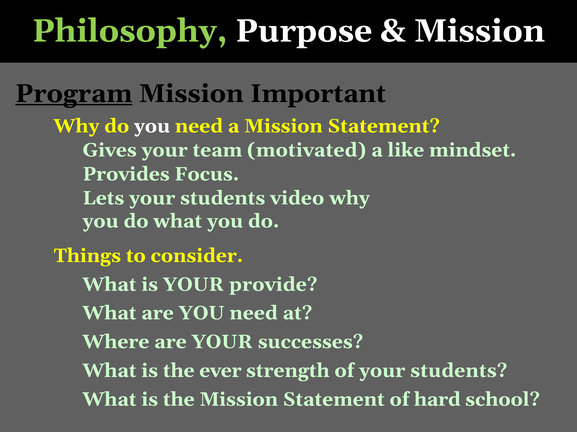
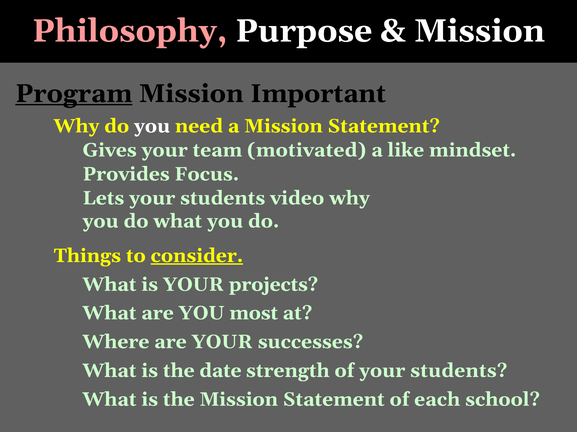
Philosophy colour: light green -> pink (130, 31)
consider underline: none -> present (197, 256)
provide: provide -> projects (274, 285)
are YOU need: need -> most (254, 314)
ever: ever -> date (220, 371)
hard: hard -> each (437, 400)
